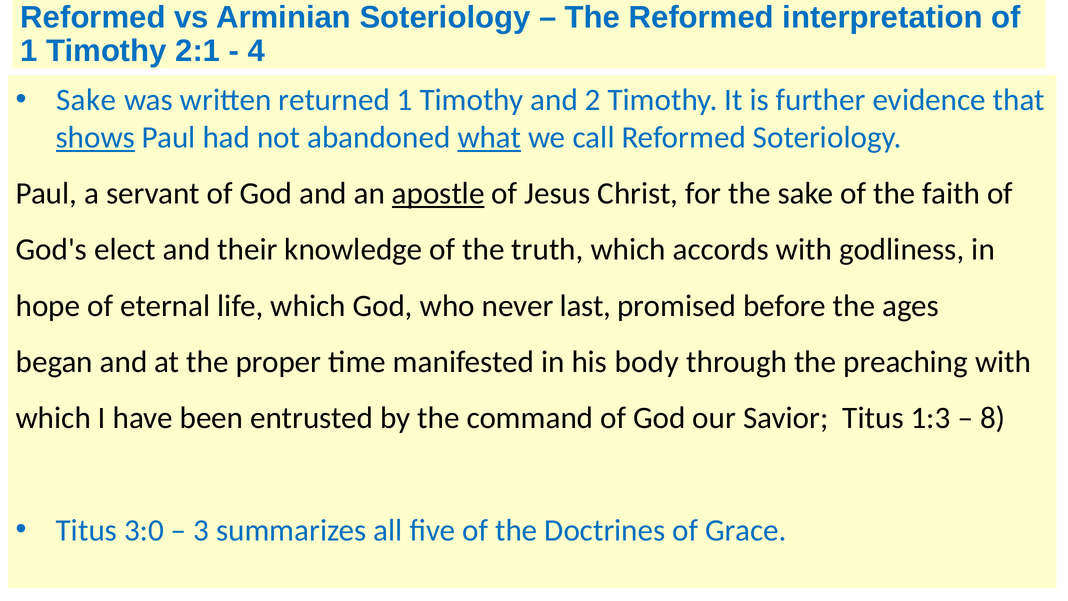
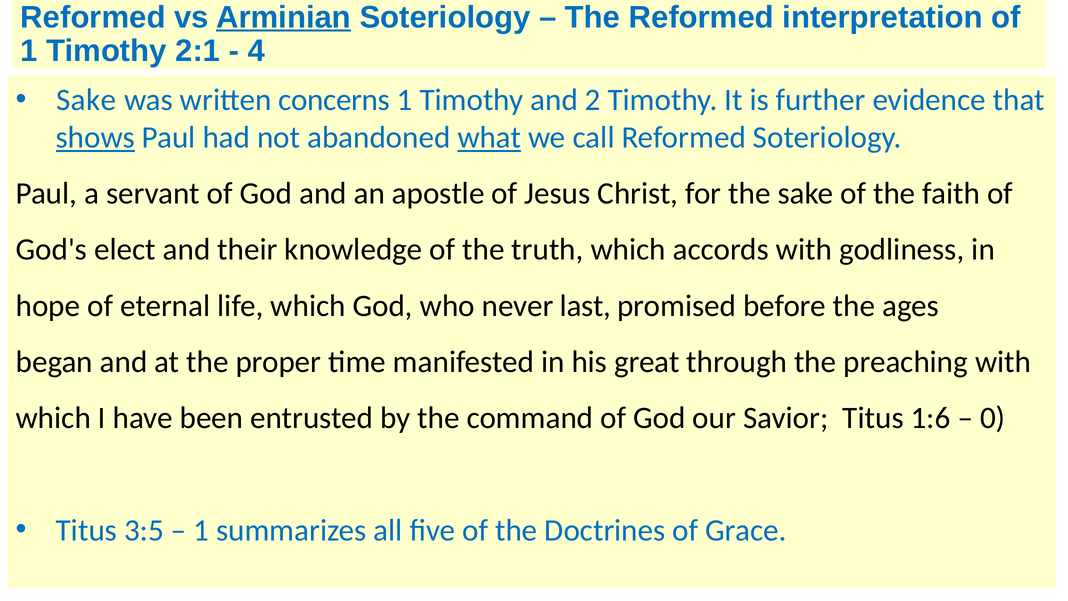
Arminian underline: none -> present (284, 17)
returned: returned -> concerns (334, 100)
apostle underline: present -> none (438, 193)
body: body -> great (647, 362)
1:3: 1:3 -> 1:6 (931, 418)
8: 8 -> 0 (993, 418)
3:0: 3:0 -> 3:5 (144, 530)
3: 3 -> 1 (201, 530)
